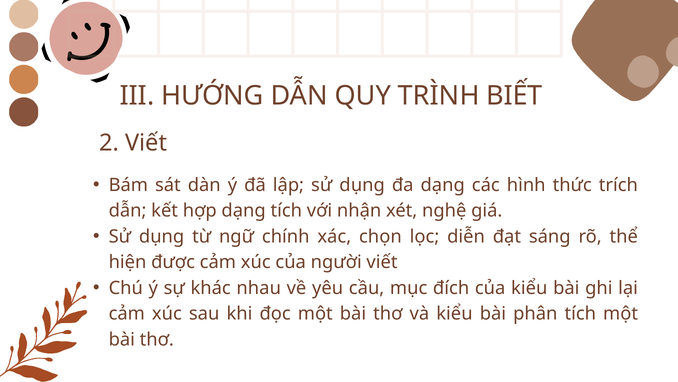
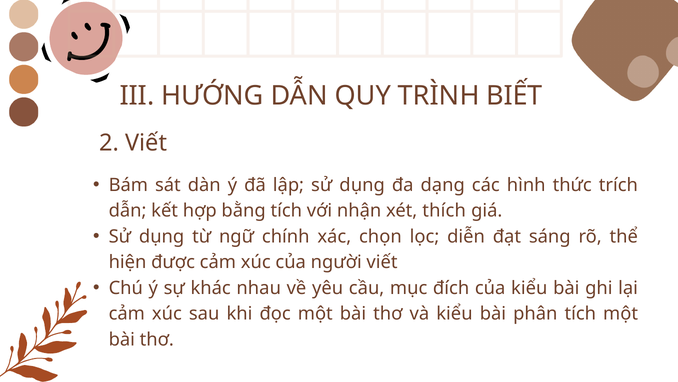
hợp dạng: dạng -> bằng (244, 210)
nghệ: nghệ -> thích (444, 210)
